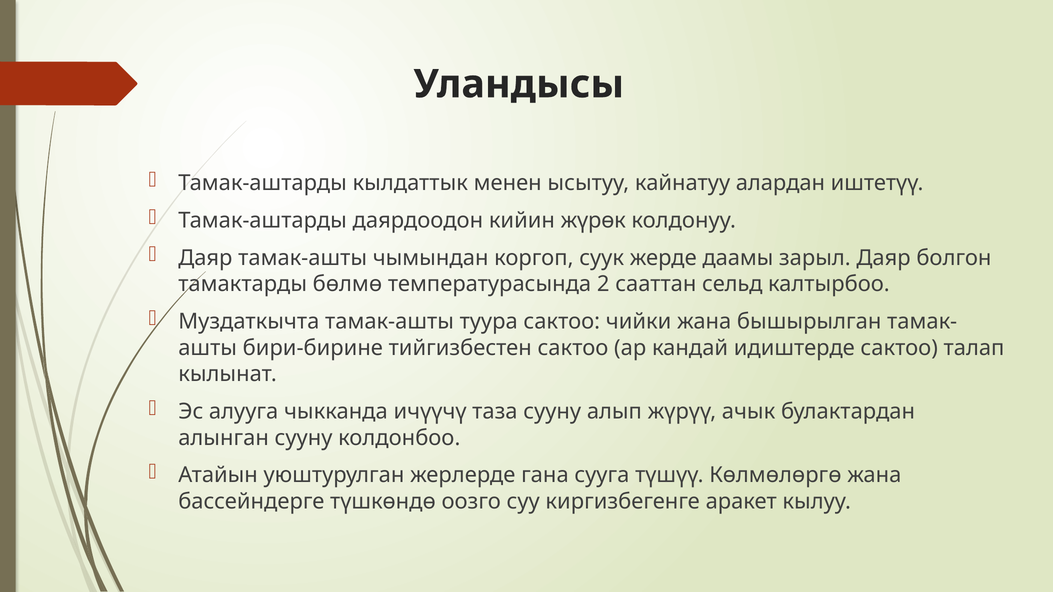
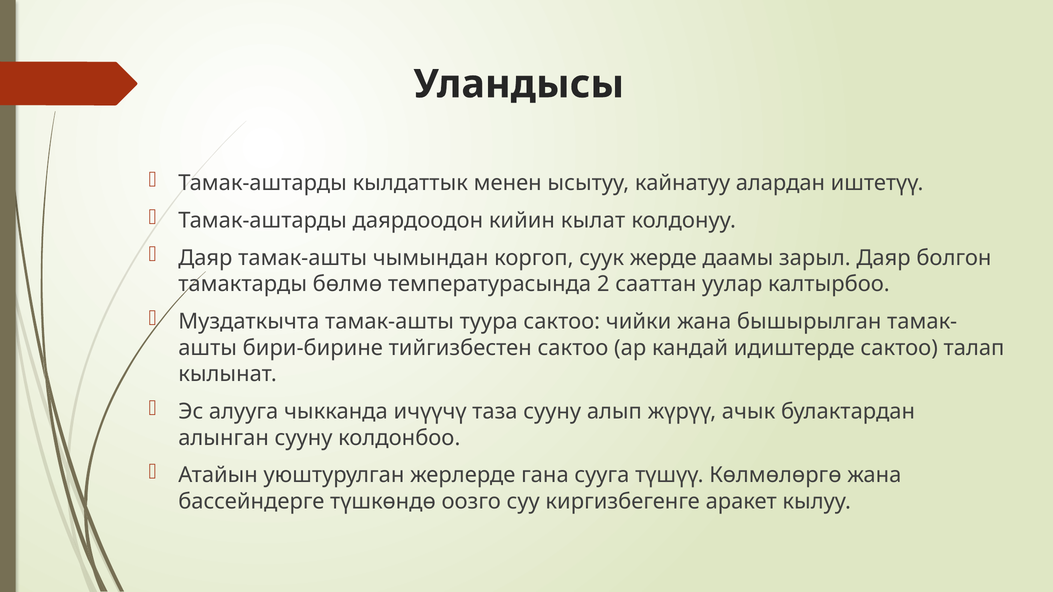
жүрөк: жүрөк -> кылат (593, 221)
сельд: сельд -> уулар (732, 284)
